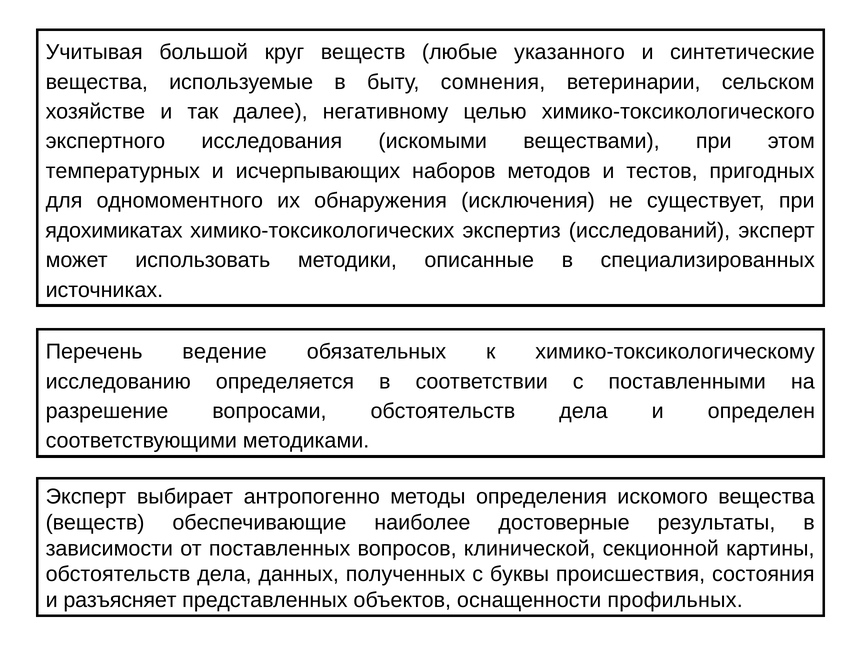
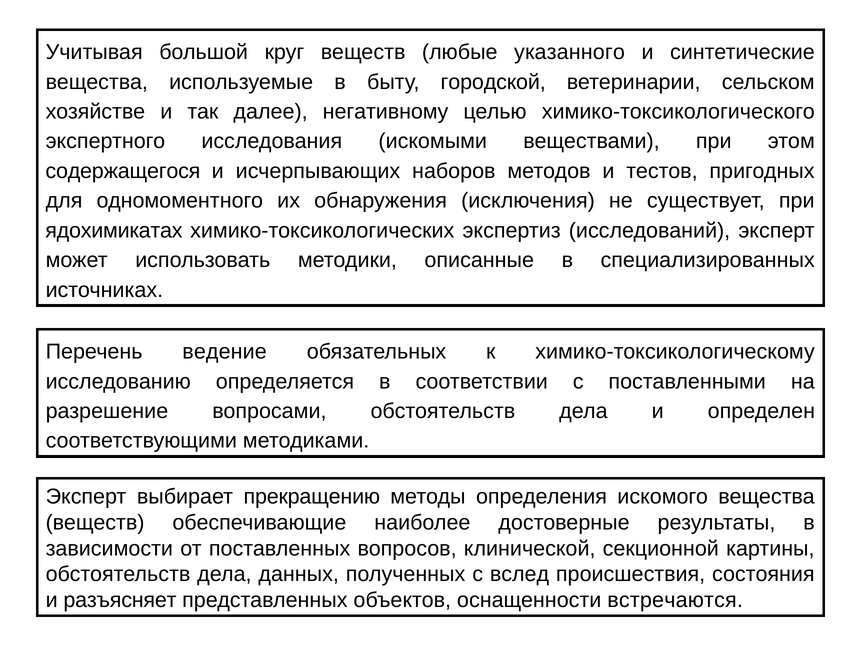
сомнения: сомнения -> городской (493, 82)
температурных: температурных -> содержащегося (123, 171)
антропогенно: антропогенно -> прекращению (312, 497)
буквы: буквы -> вслед (520, 574)
профильных: профильных -> встречаются (675, 600)
